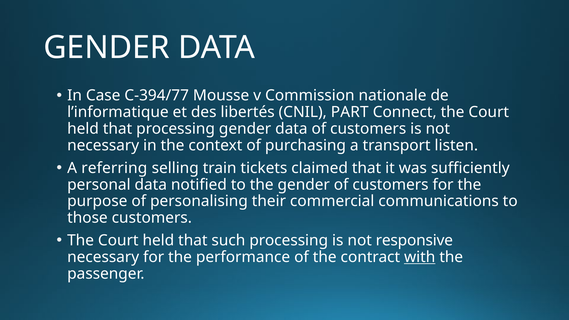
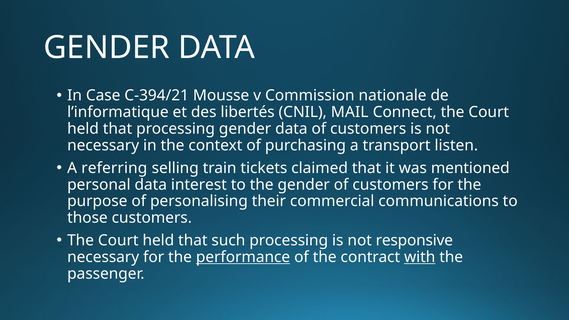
C-394/77: C-394/77 -> C-394/21 (157, 96)
PART: PART -> MAIL (350, 112)
sufficiently: sufficiently -> mentioned (470, 168)
notified: notified -> interest (199, 185)
performance underline: none -> present (243, 257)
